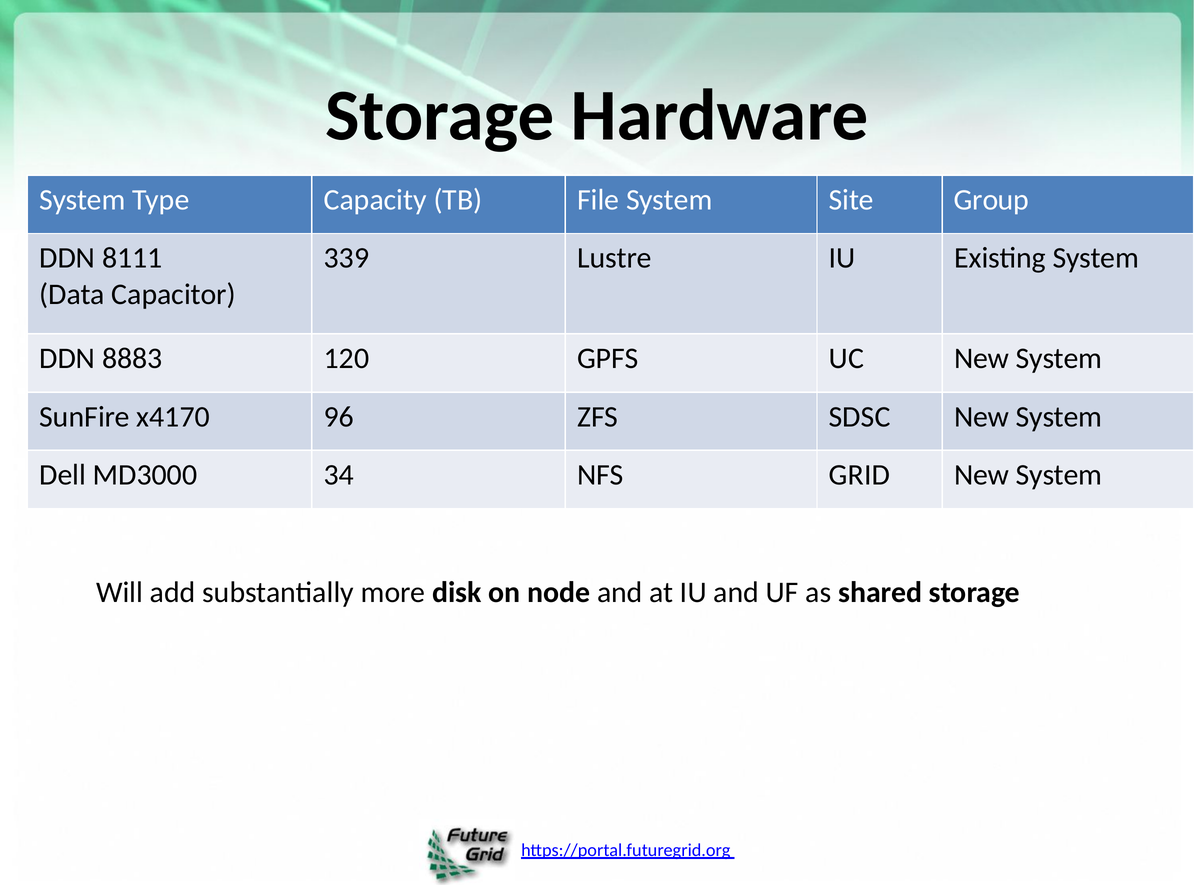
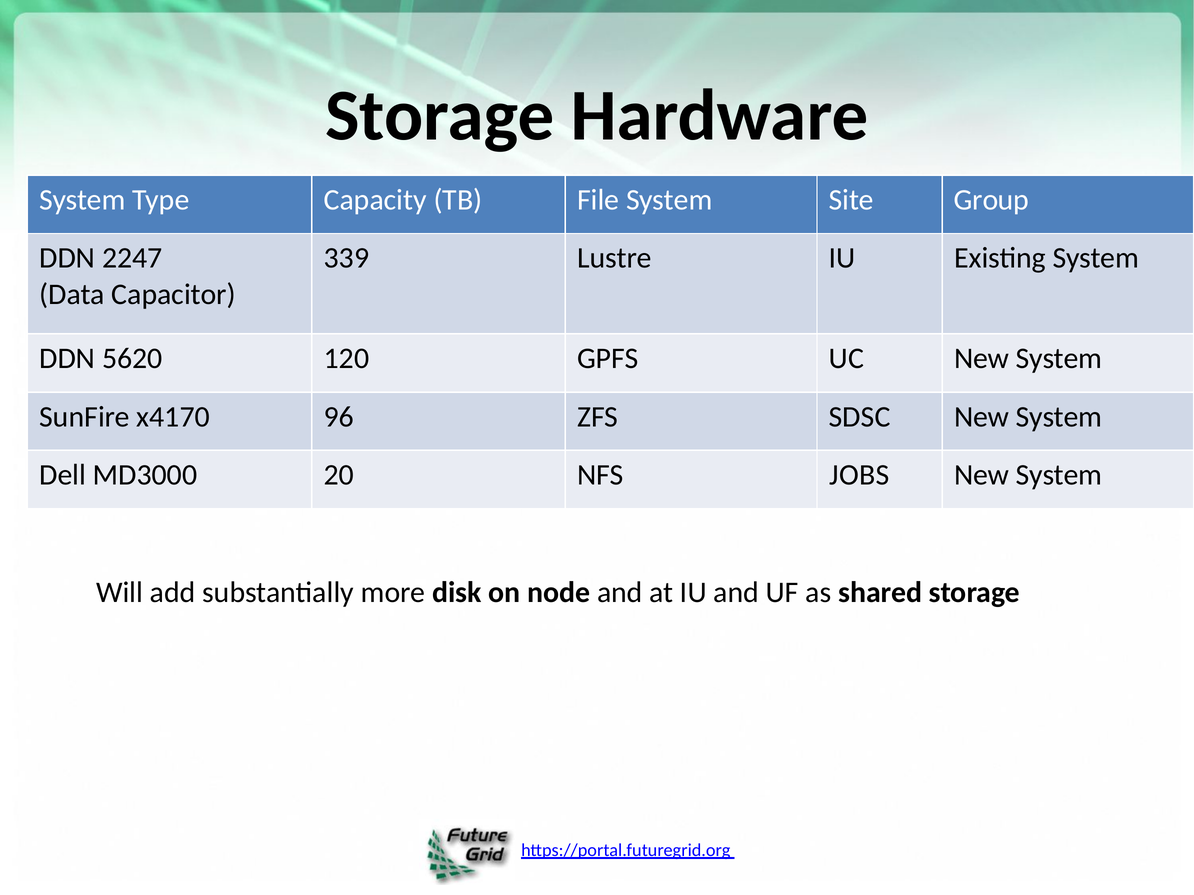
8111: 8111 -> 2247 (132, 258)
8883: 8883 -> 5620 (132, 359)
34: 34 -> 20 (339, 475)
GRID: GRID -> JOBS (859, 475)
